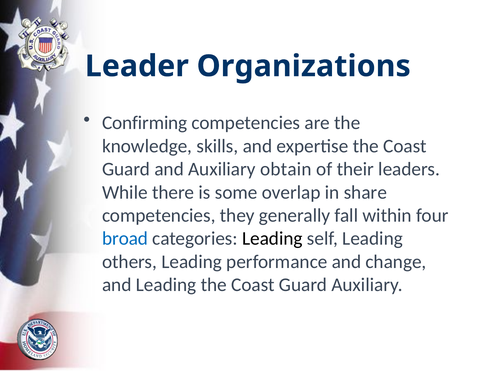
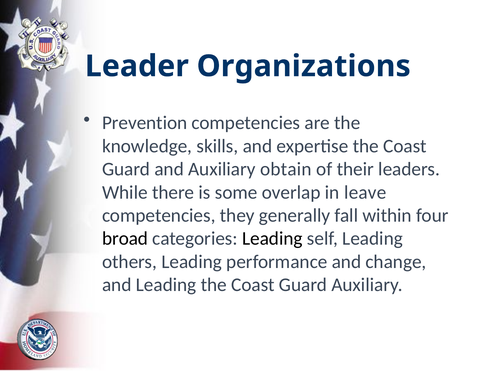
Confirming: Confirming -> Prevention (145, 123)
share: share -> leave (365, 192)
broad colour: blue -> black (125, 239)
